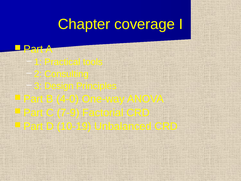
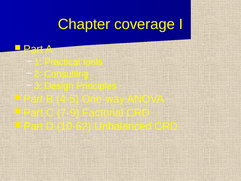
4-0: 4-0 -> 4-5 (68, 99)
10-19: 10-19 -> 10-62 (74, 126)
